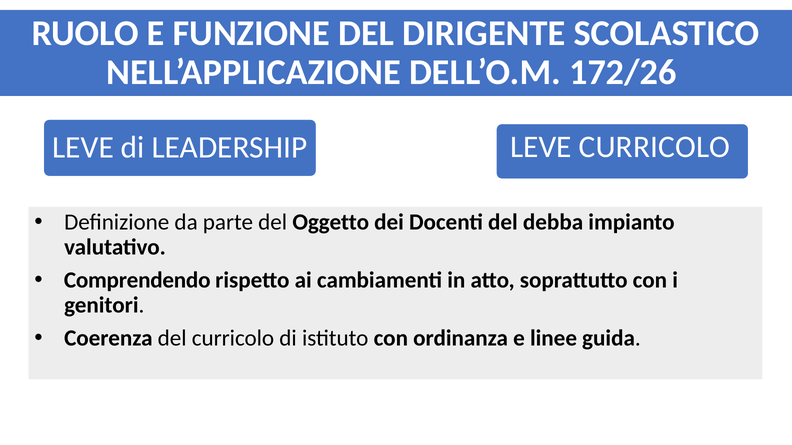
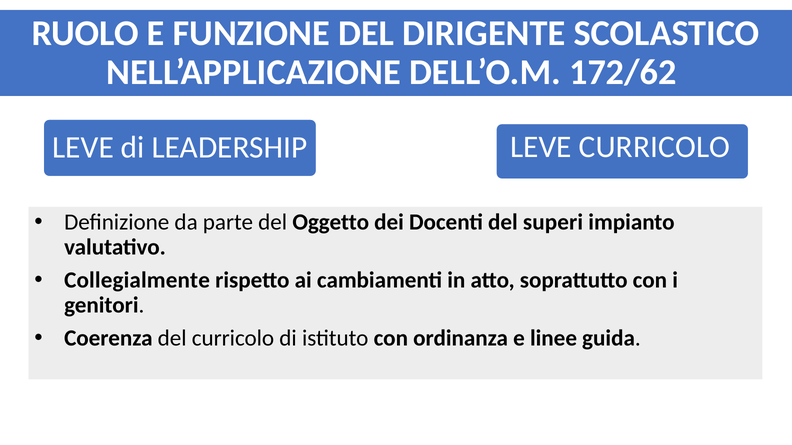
172/26: 172/26 -> 172/62 (623, 72)
debba: debba -> superi (553, 222)
Comprendendo: Comprendendo -> Collegialmente (137, 280)
